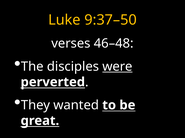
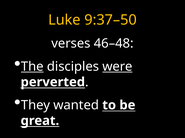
The underline: none -> present (32, 67)
